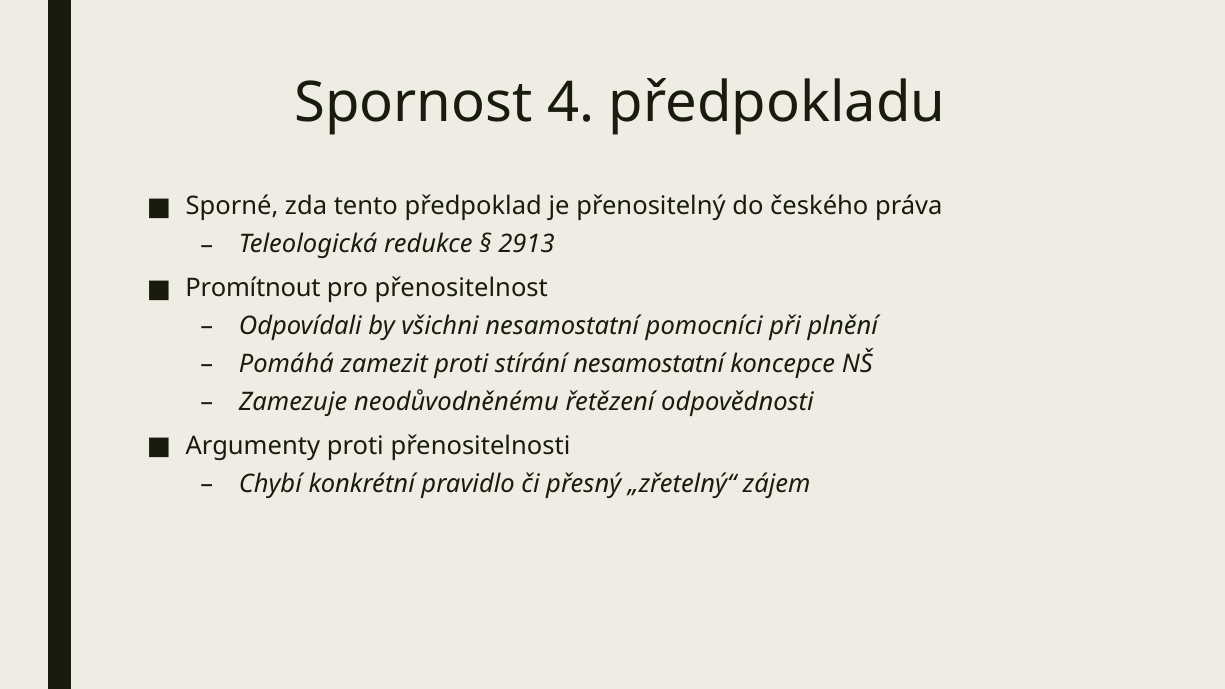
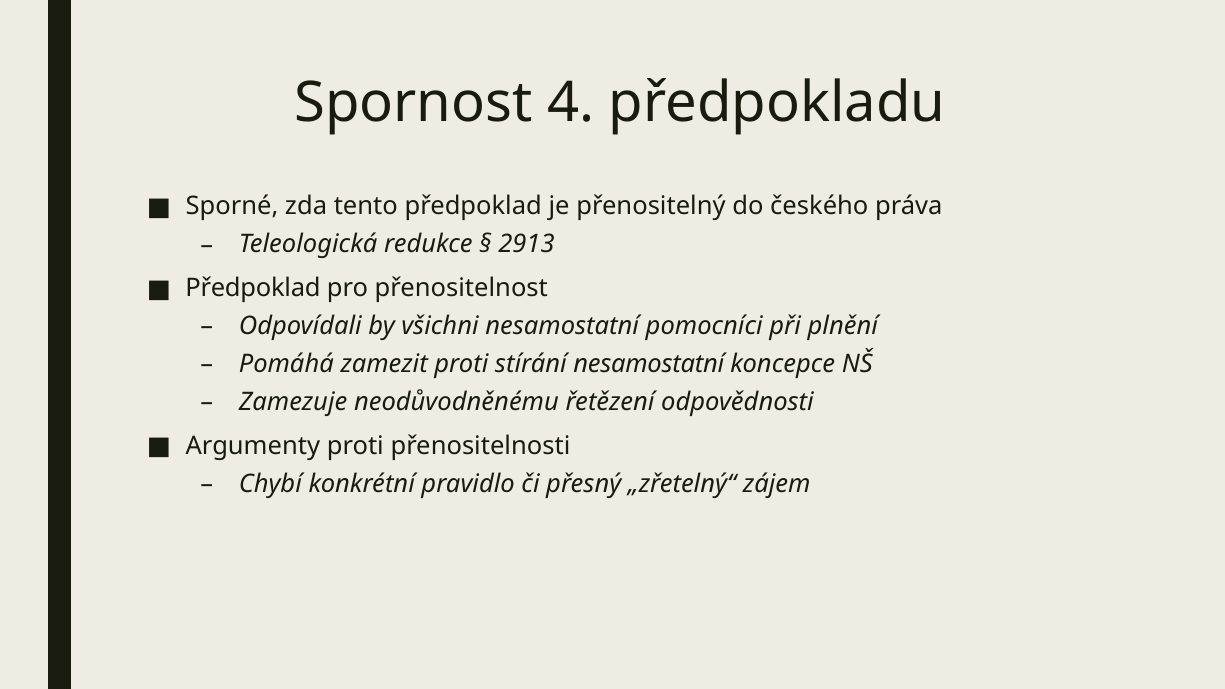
Promítnout: Promítnout -> Předpoklad (253, 288)
